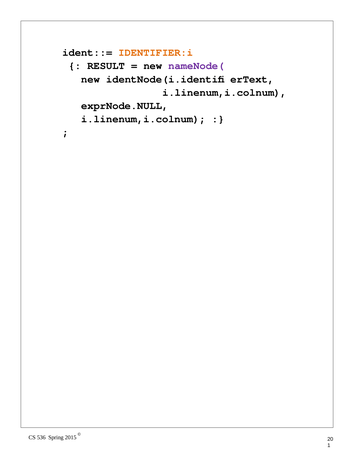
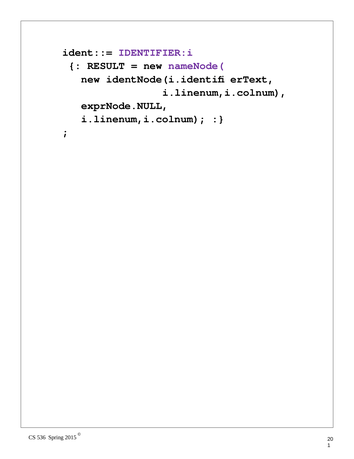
IDENTIFIER:i colour: orange -> purple (156, 52)
